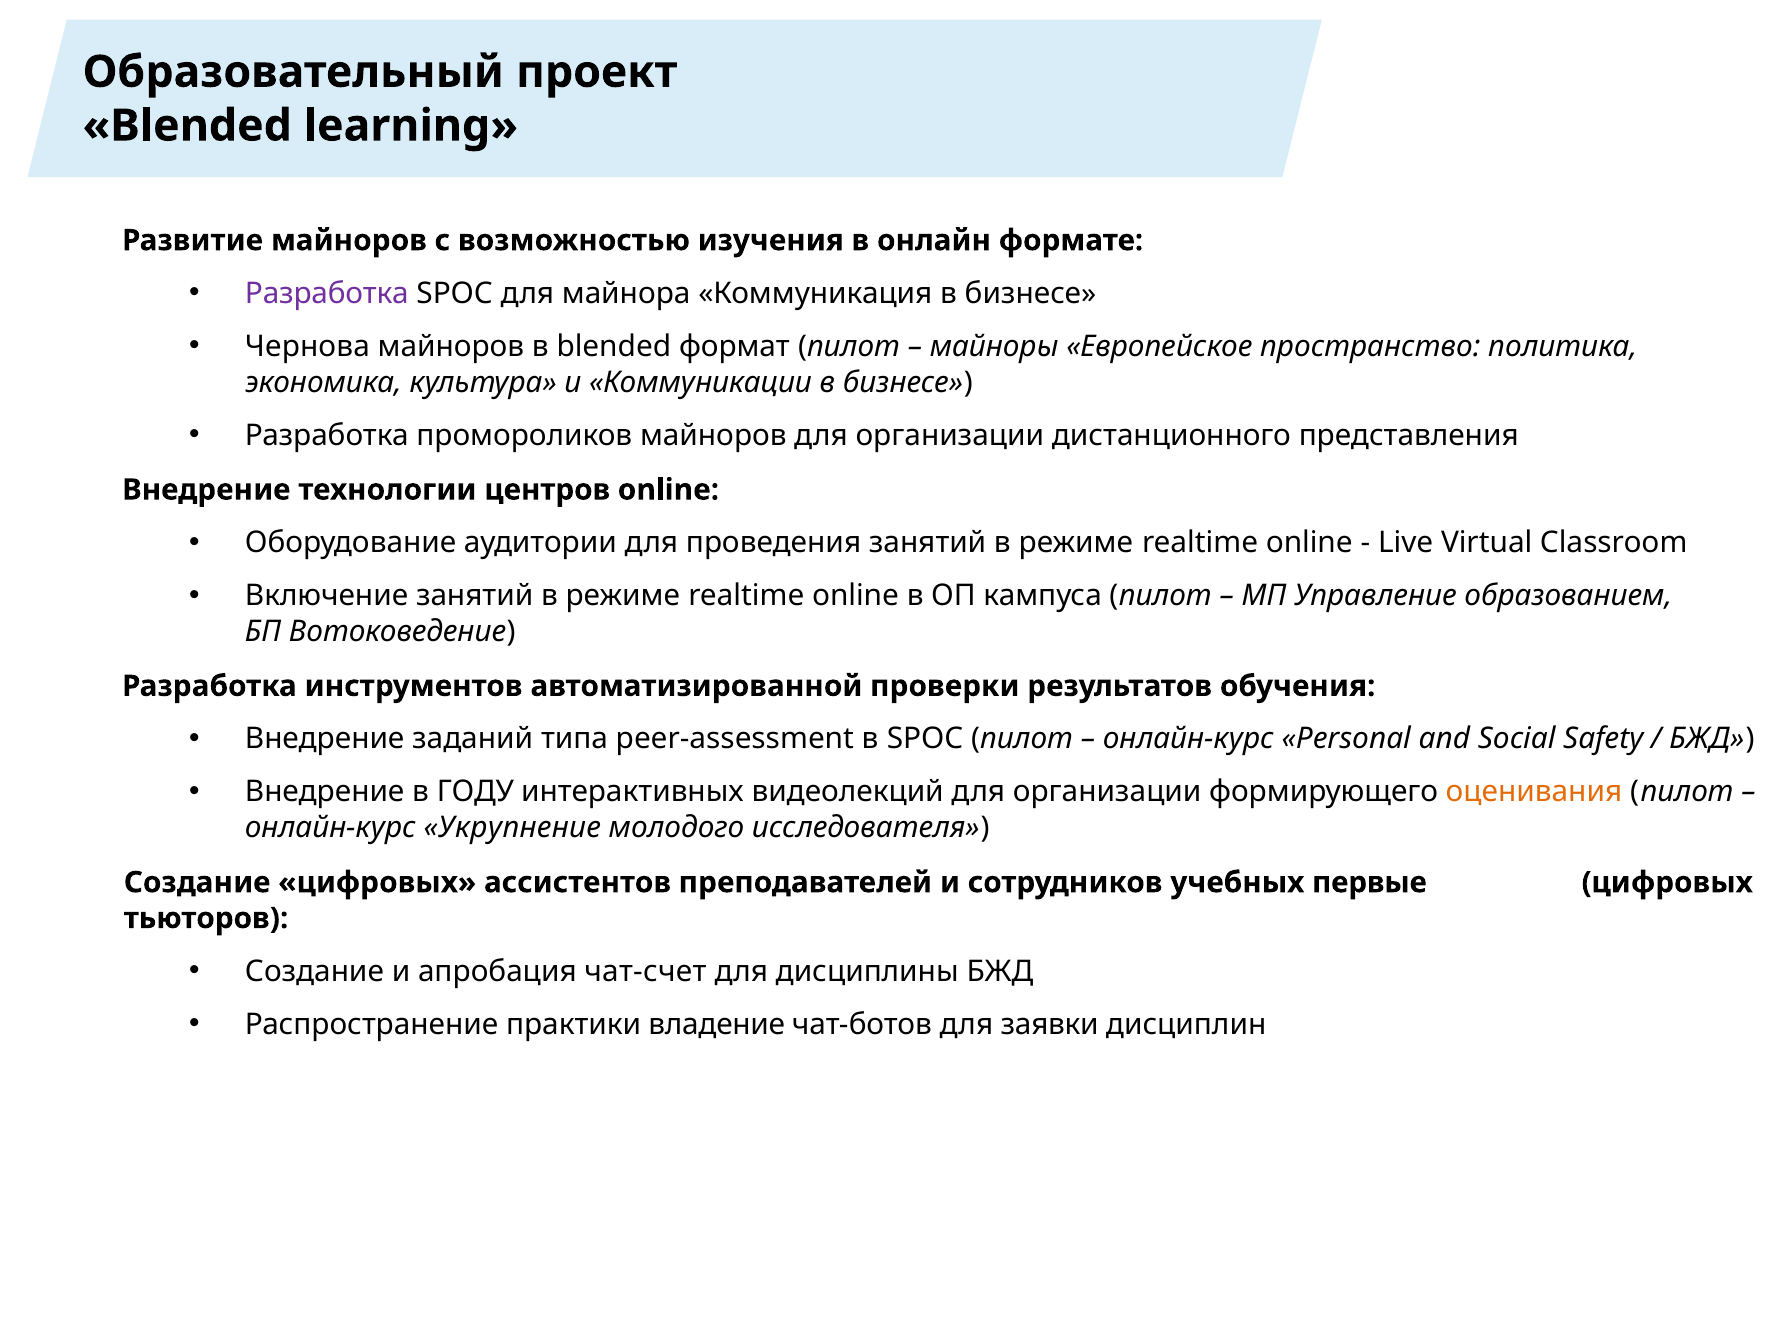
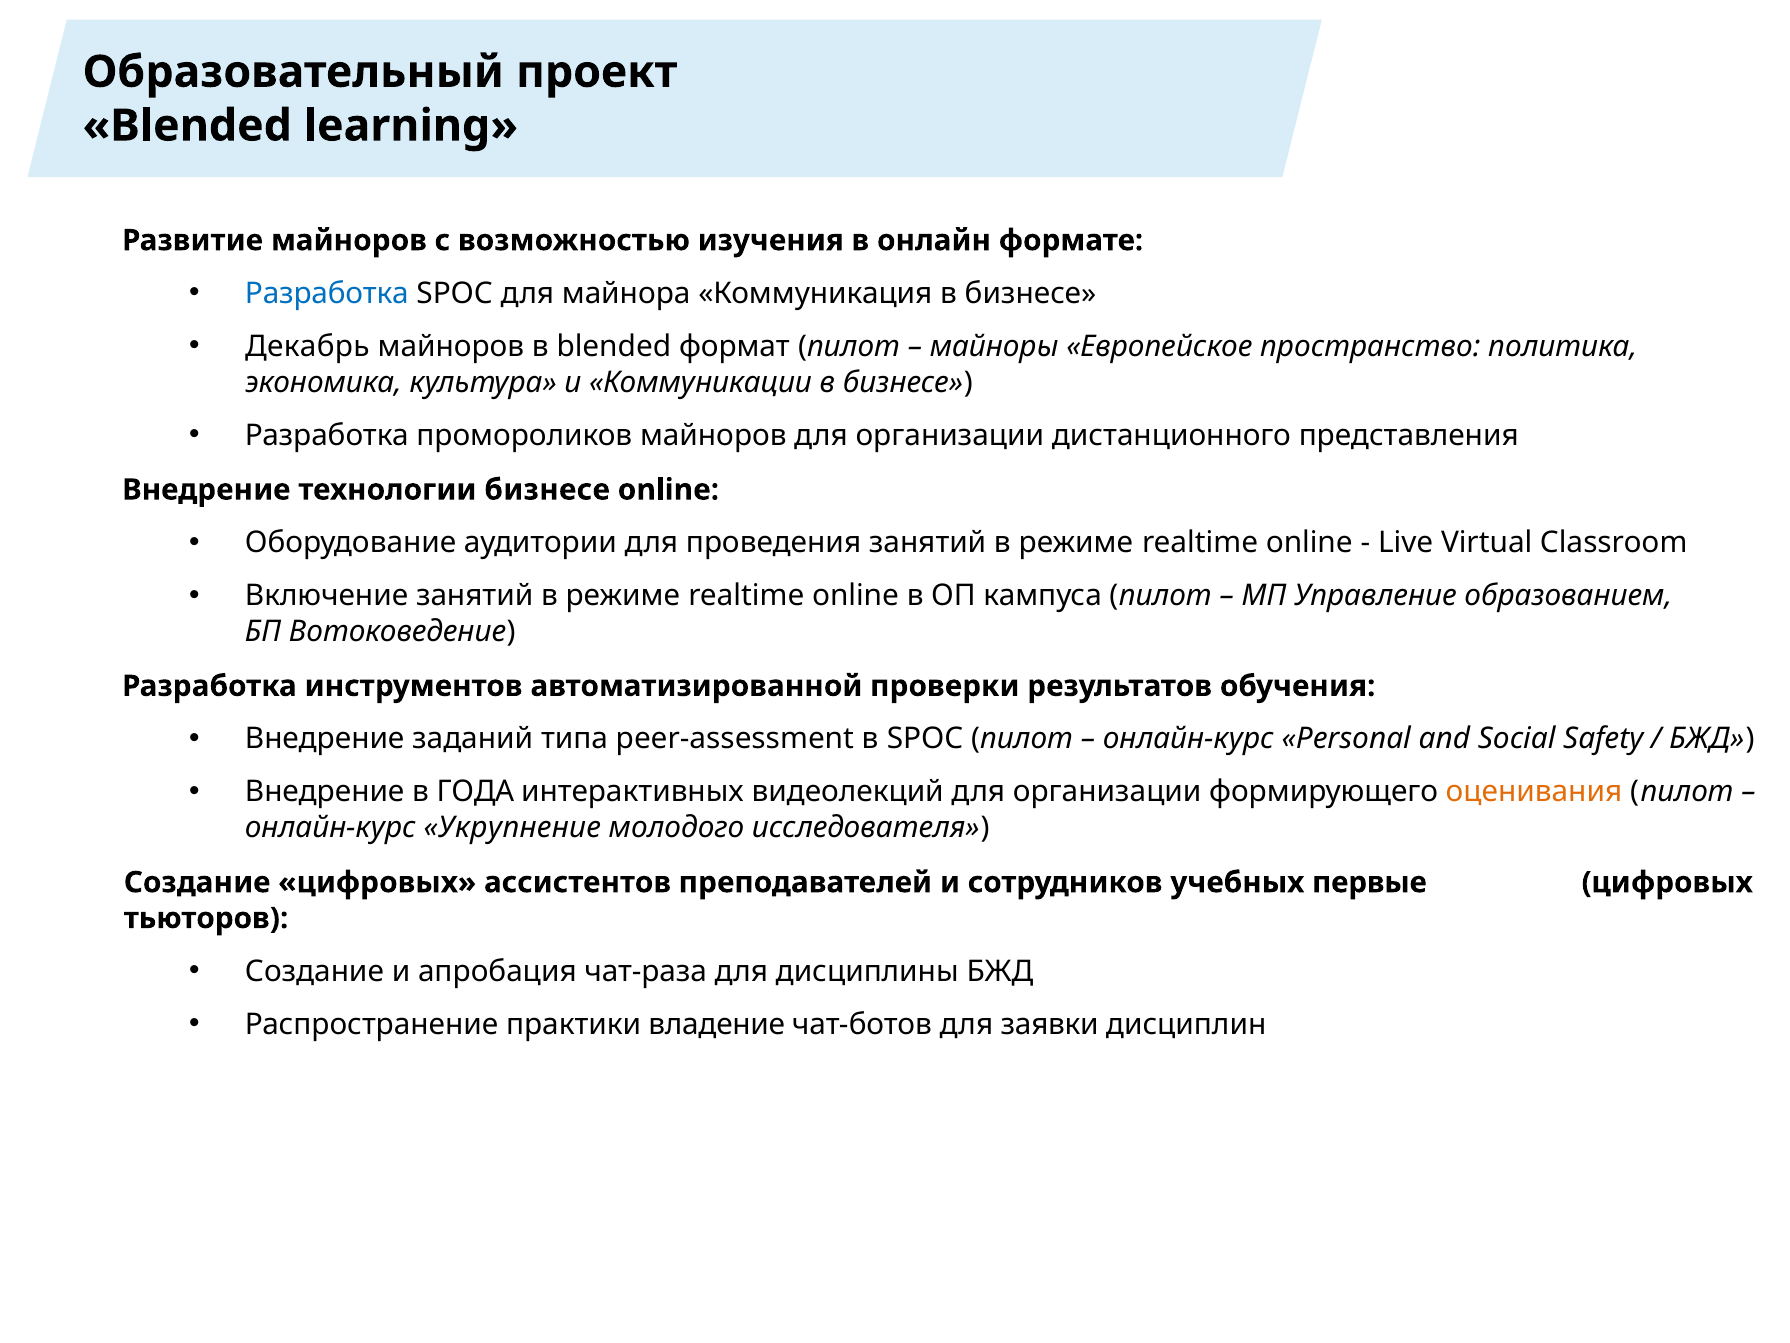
Разработка colour: purple -> blue (327, 293)
Чернова: Чернова -> Декабрь (307, 346)
технологии центров: центров -> бизнесе (547, 490)
ГОДУ: ГОДУ -> ГОДА (475, 792)
чат-счет: чат-счет -> чат-раза (646, 971)
